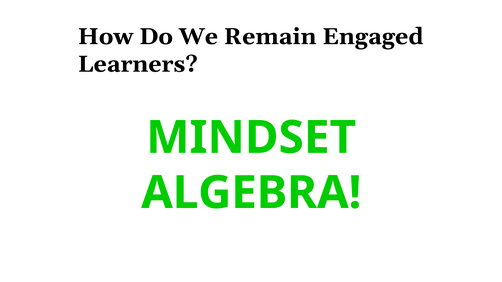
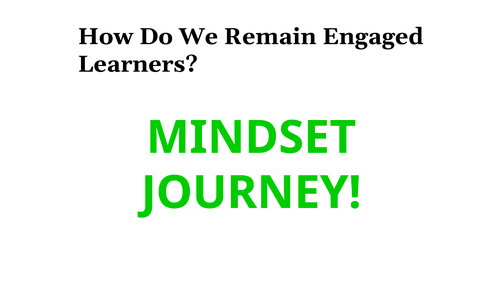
ALGEBRA: ALGEBRA -> JOURNEY (251, 193)
